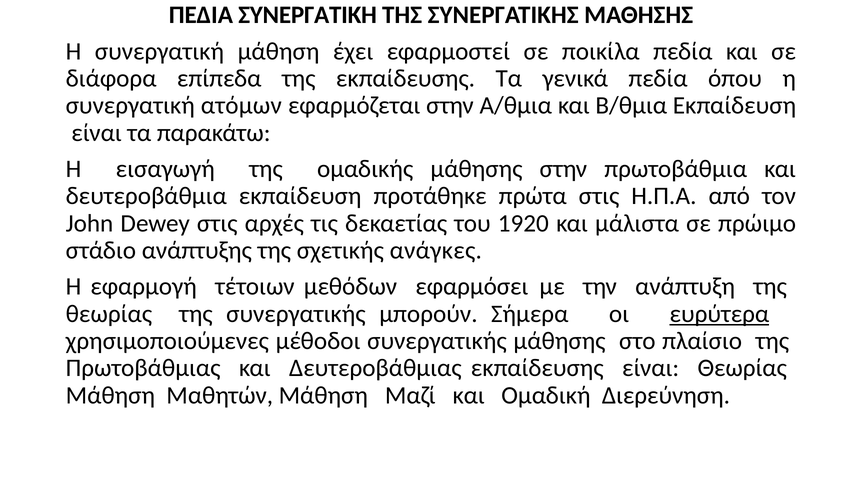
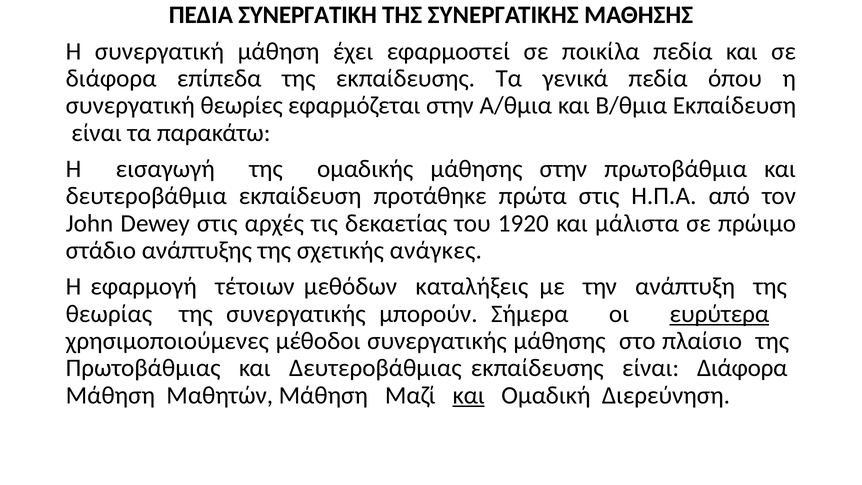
ατόμων: ατόμων -> θεωρίες (242, 106)
εφαρμόσει: εφαρμόσει -> καταλήξεις (472, 286)
είναι Θεωρίας: Θεωρίας -> Διάφορα (742, 368)
και underline: none -> present (469, 395)
